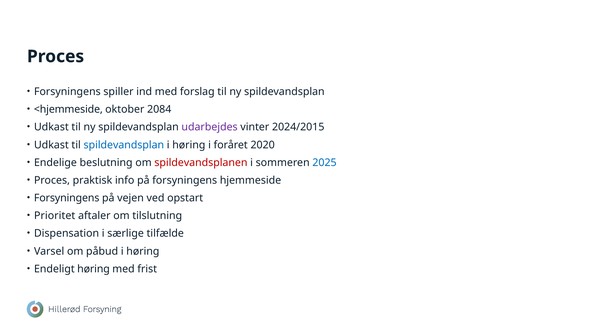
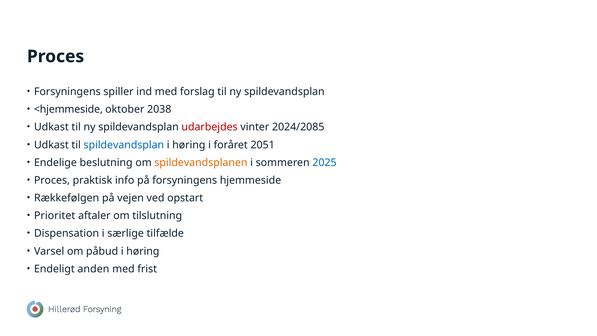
2084: 2084 -> 2038 (159, 109)
udarbejdes colour: purple -> red (210, 127)
2024/2015: 2024/2015 -> 2024/2085 (298, 127)
2020: 2020 -> 2051 (263, 145)
spildevandsplanen colour: red -> orange (201, 163)
Forsyningens: Forsyningens -> Rækkefølgen (67, 198)
Endeligt høring: høring -> anden (93, 269)
